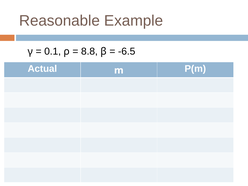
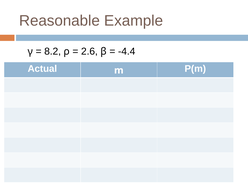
0.1: 0.1 -> 8.2 (53, 51)
8.8: 8.8 -> 2.6 (89, 51)
-6.5: -6.5 -> -4.4 (127, 51)
